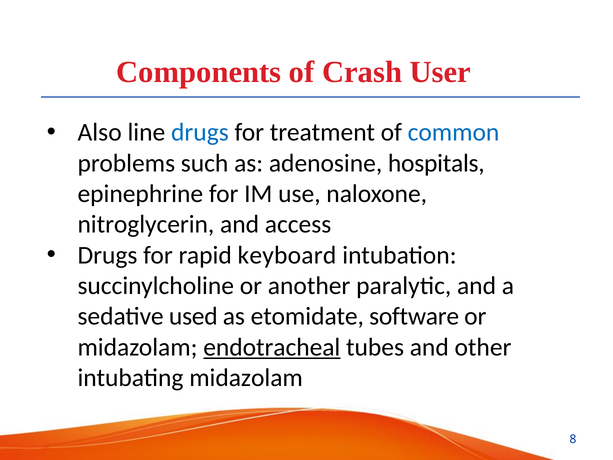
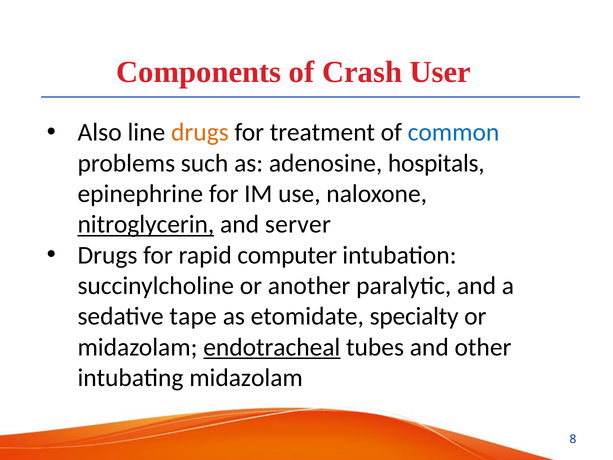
drugs colour: blue -> orange (200, 132)
nitroglycerin underline: none -> present (146, 224)
access: access -> server (298, 224)
keyboard: keyboard -> computer (287, 255)
used: used -> tape (193, 316)
software: software -> specialty (414, 316)
